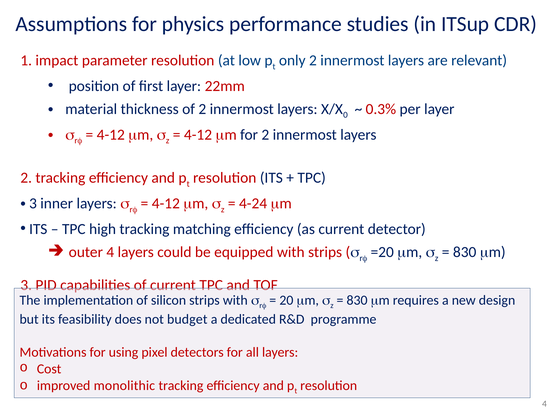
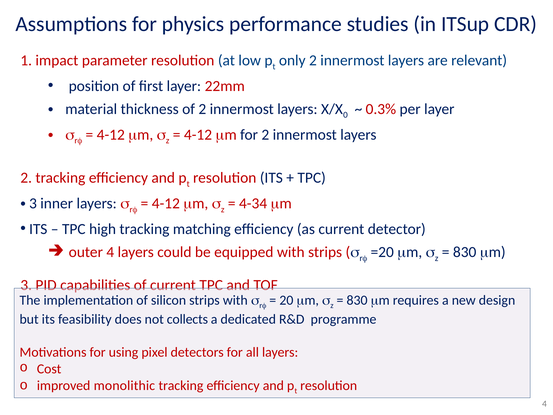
4-24: 4-24 -> 4-34 (253, 203)
budget: budget -> collects (187, 319)
